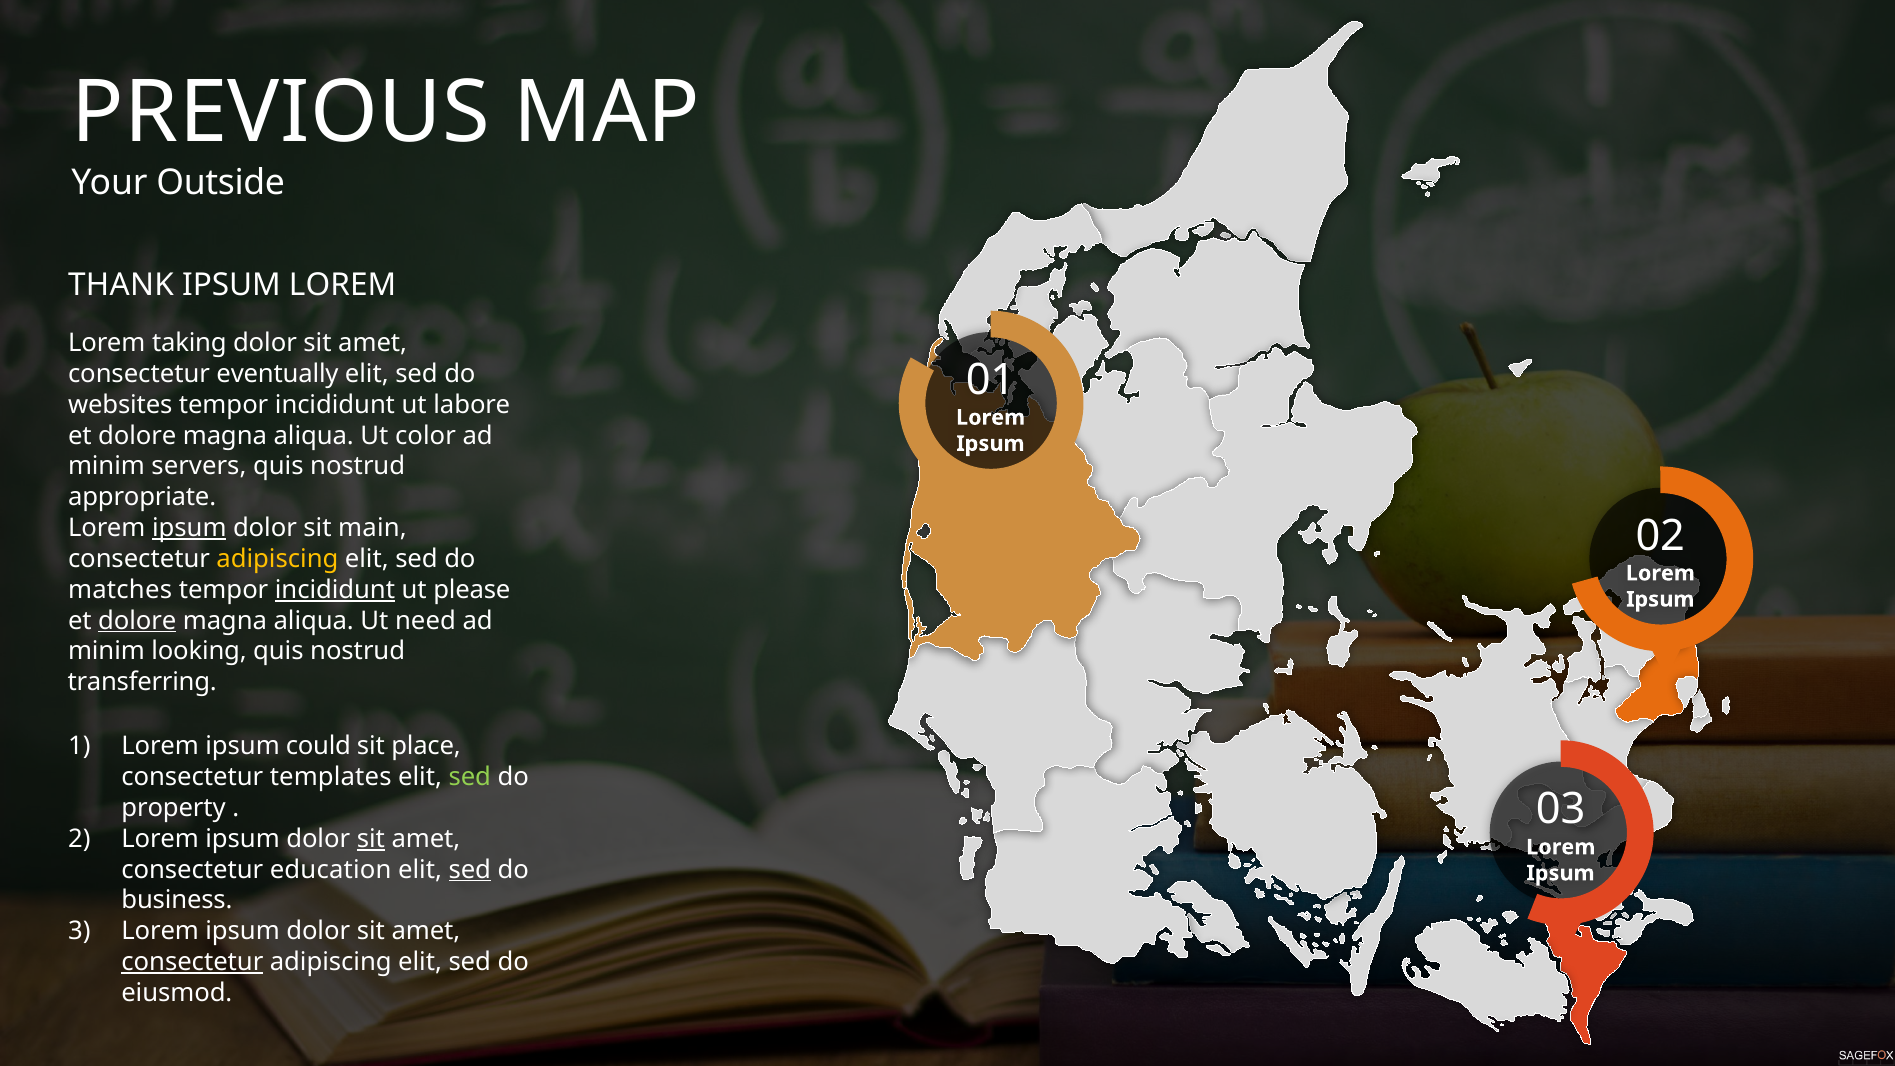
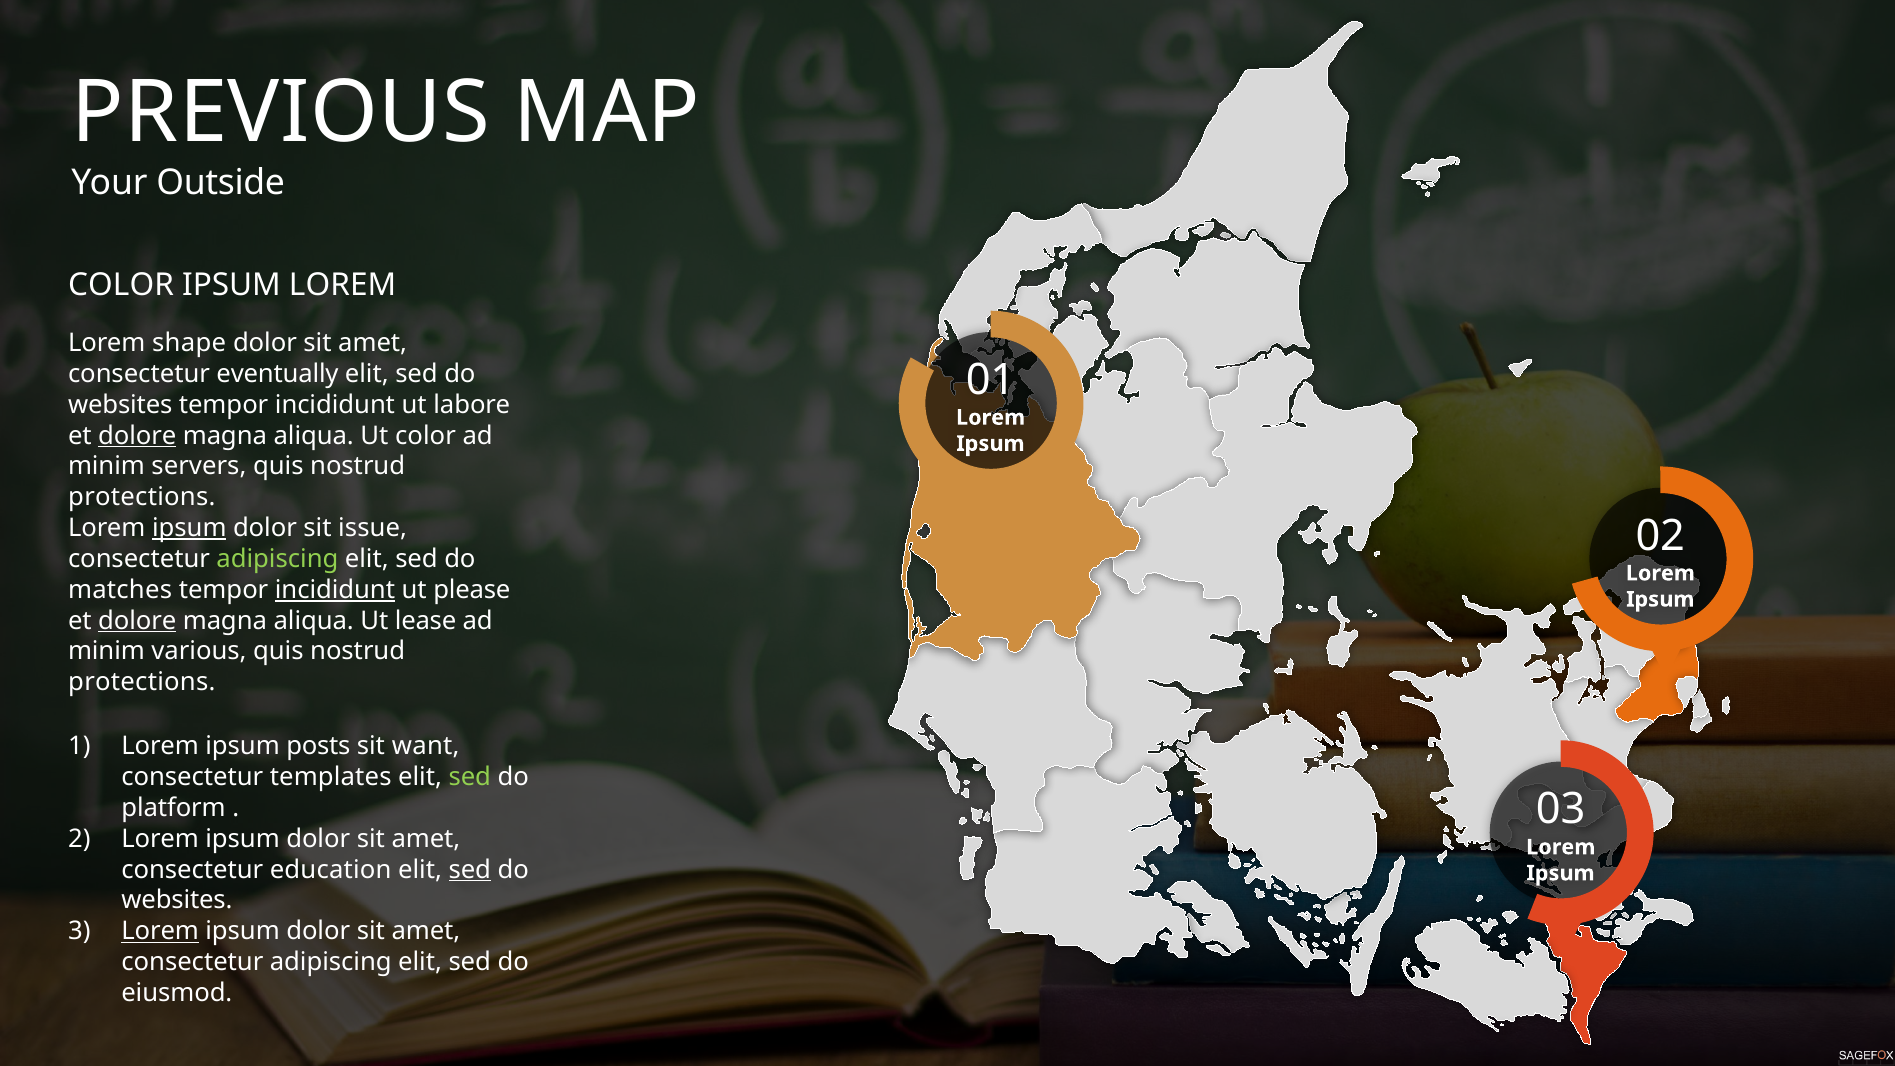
THANK: THANK -> COLOR (121, 285)
taking: taking -> shape (189, 343)
dolore underline: none -> present (137, 436)
appropriate: appropriate -> protections (142, 497)
main: main -> issue (373, 528)
adipiscing colour: yellow -> light green (277, 559)
need: need -> lease (426, 621)
looking: looking -> various (199, 651)
transferring: transferring -> protections (142, 682)
could: could -> posts (318, 746)
place: place -> want (426, 746)
property: property -> platform (174, 808)
sit underline: present -> none (371, 839)
business: business -> websites (177, 900)
Lorem underline: none -> present (160, 931)
consectetur underline: present -> none (192, 962)
